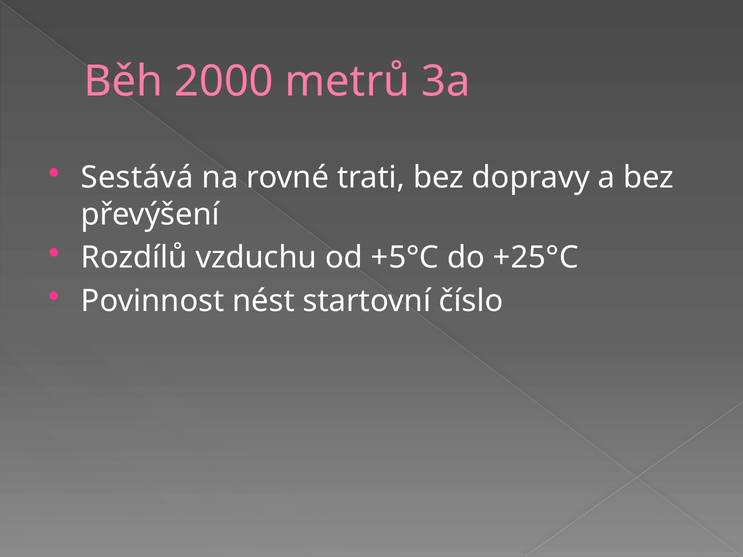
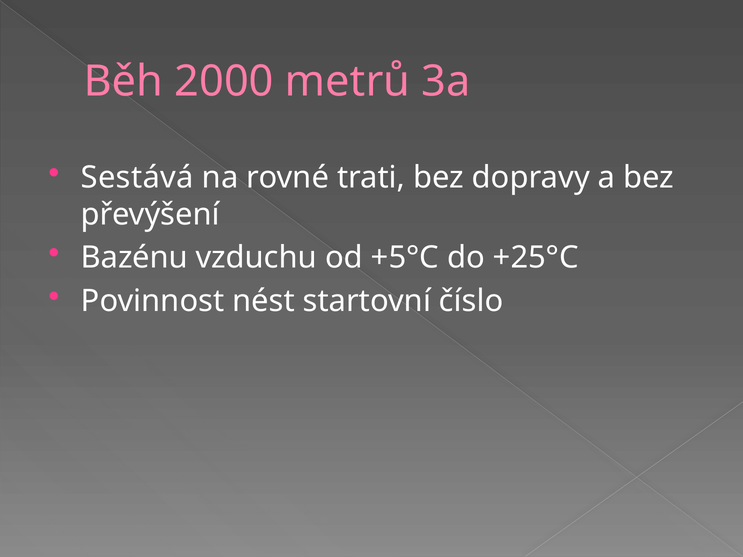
Rozdílů: Rozdílů -> Bazénu (134, 258)
